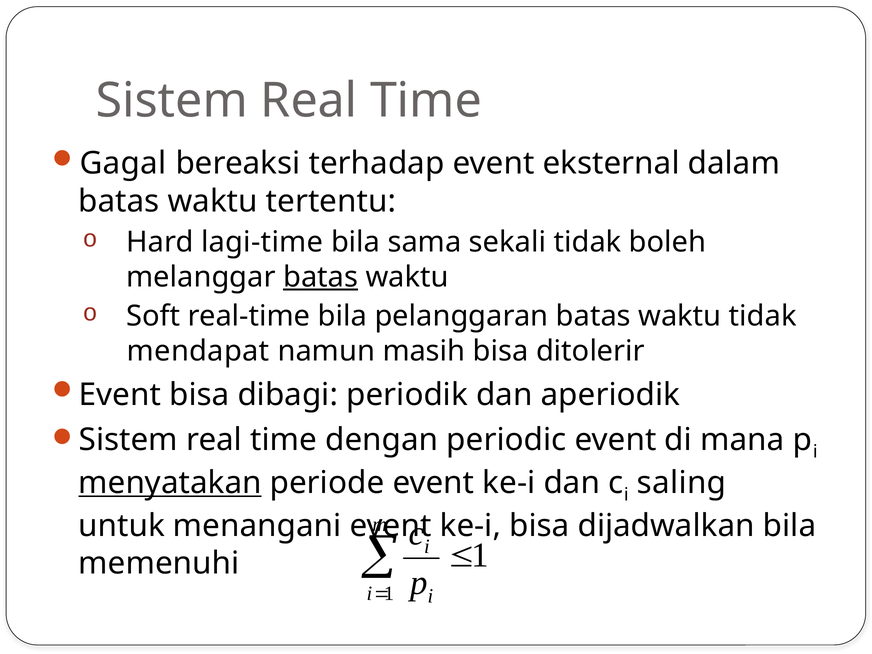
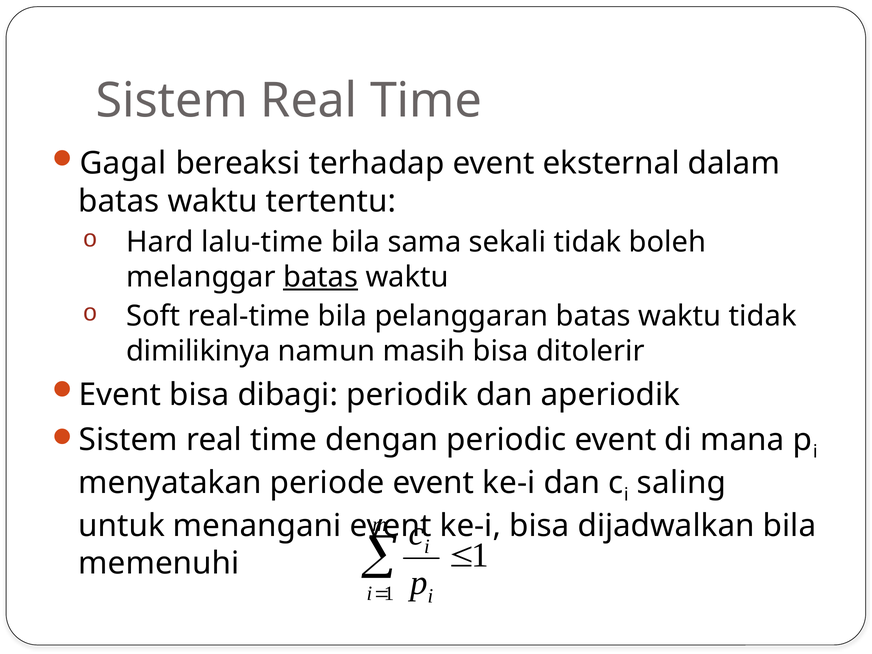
lagi-time: lagi-time -> lalu-time (262, 242)
mendapat: mendapat -> dimilikinya (198, 351)
menyatakan underline: present -> none (170, 483)
